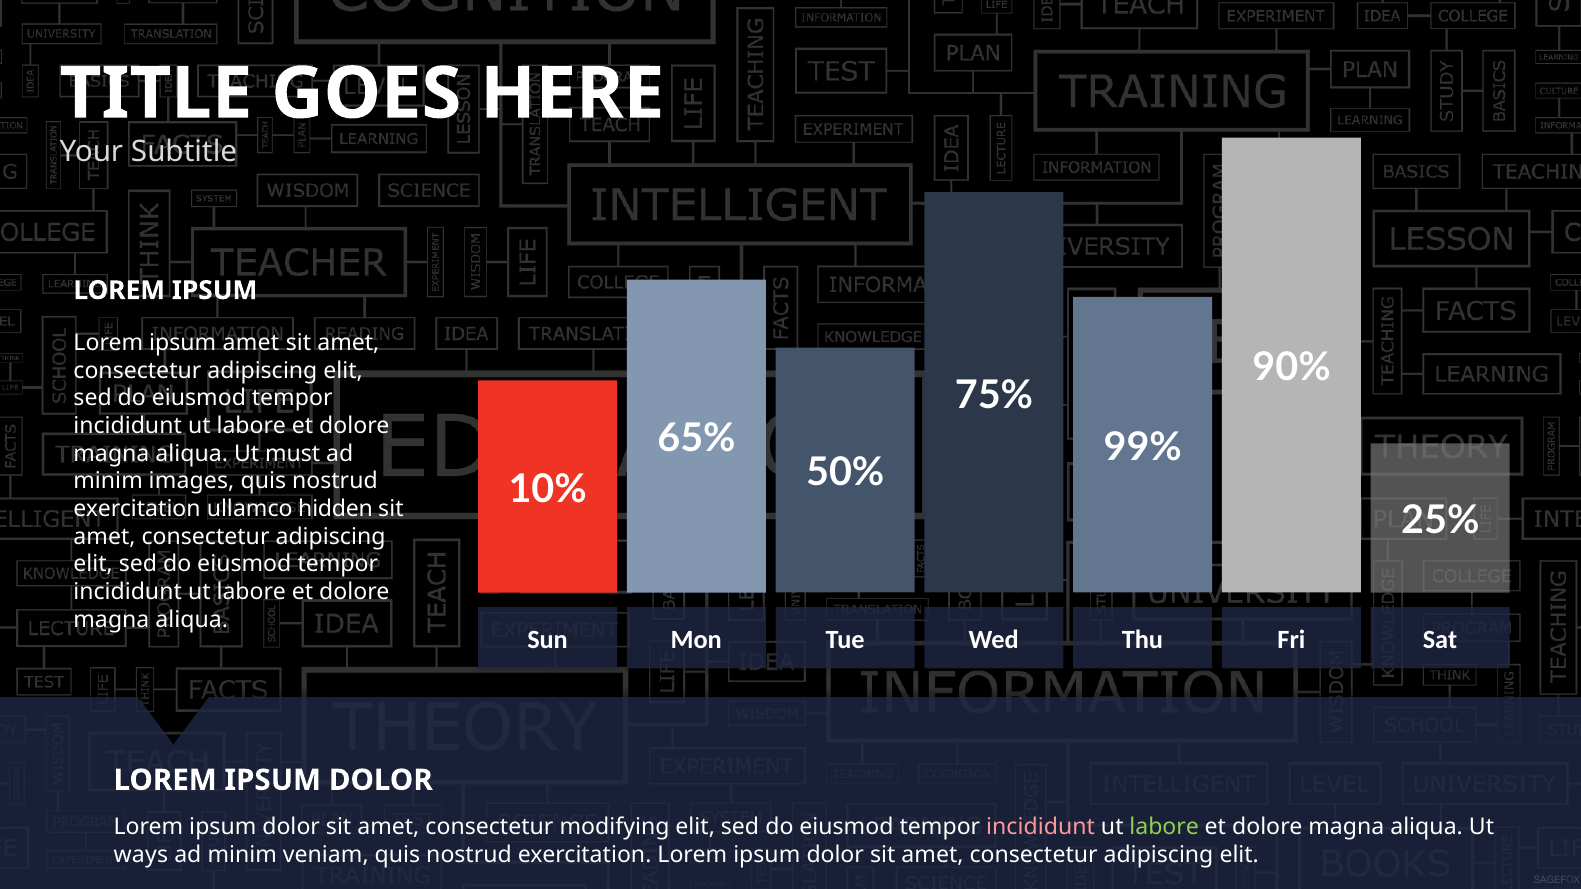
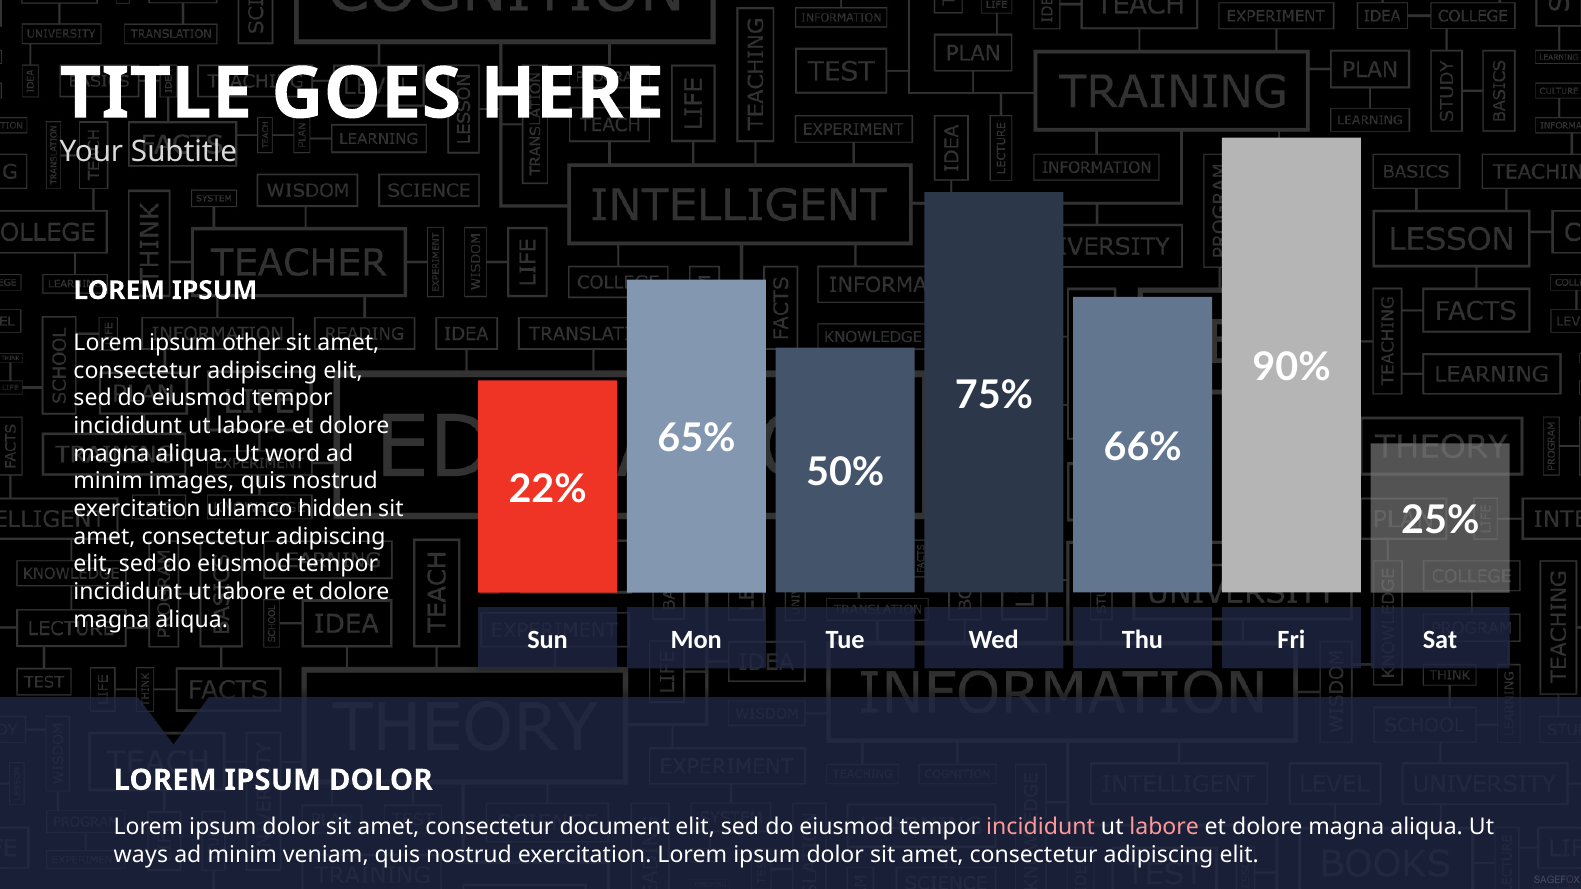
ipsum amet: amet -> other (251, 343)
99%: 99% -> 66% (1143, 448)
must: must -> word (293, 454)
10%: 10% -> 22% (548, 489)
modifying: modifying -> document (615, 827)
labore colour: light green -> pink (1164, 827)
